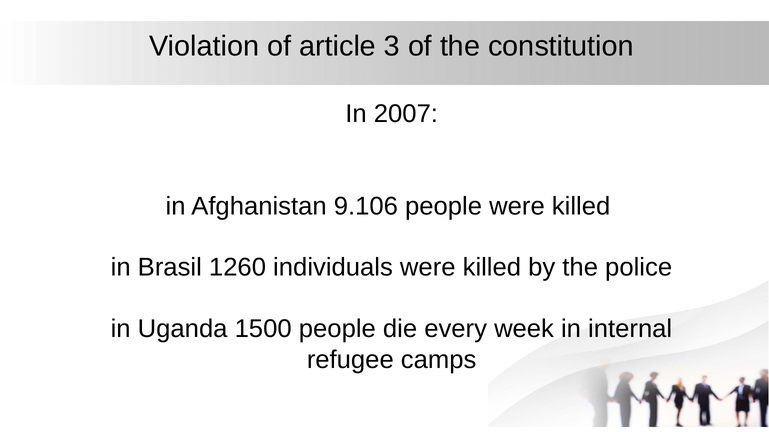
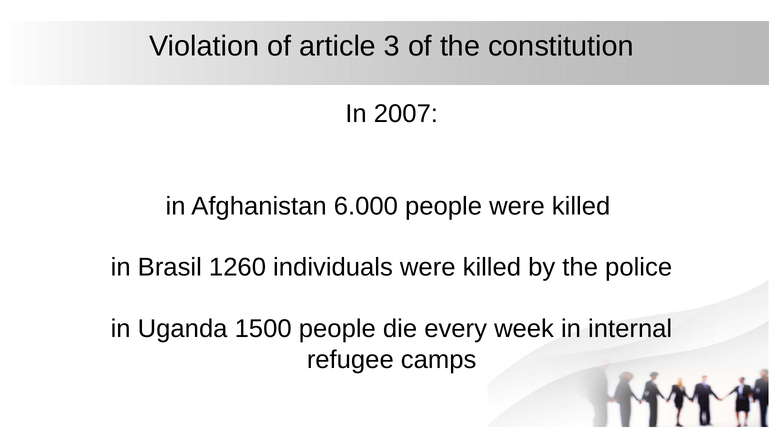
9.106: 9.106 -> 6.000 (366, 206)
